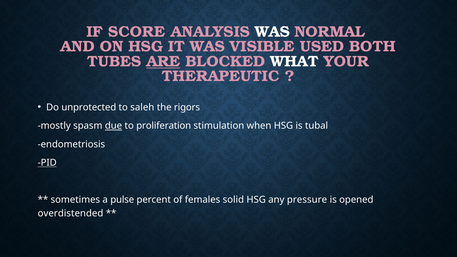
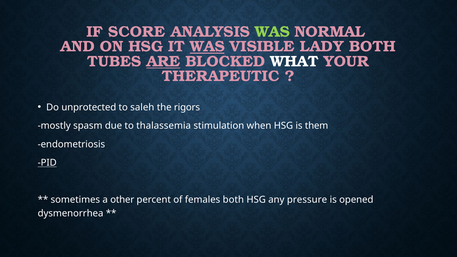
WAS colour: white -> light green (272, 32)
WAS underline: none -> present (207, 47)
USED: USED -> LADY (322, 47)
due underline: present -> none (114, 126)
proliferation: proliferation -> thalassemia (164, 126)
tubal: tubal -> them (317, 126)
pulse: pulse -> other (122, 200)
females solid: solid -> both (233, 200)
overdistended: overdistended -> dysmenorrhea (71, 213)
